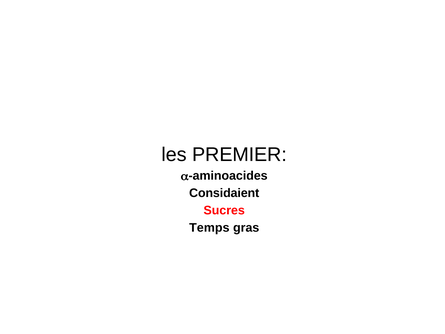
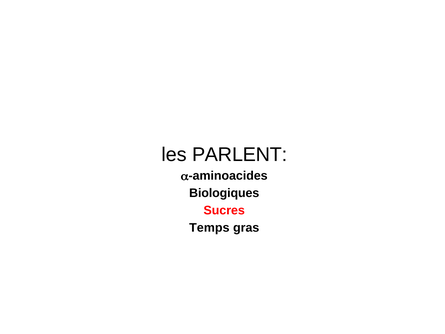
PREMIER: PREMIER -> PARLENT (240, 155)
Considaient: Considaient -> Biologiques (224, 193)
